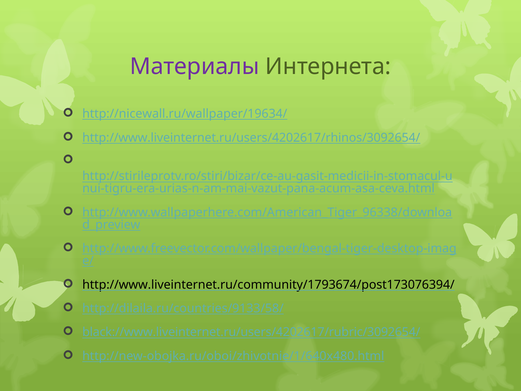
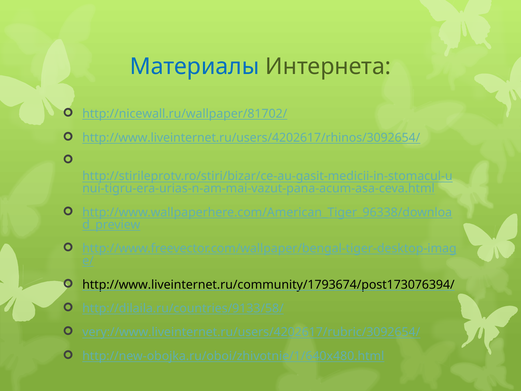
Материалы colour: purple -> blue (195, 66)
http://nicewall.ru/wallpaper/19634/: http://nicewall.ru/wallpaper/19634/ -> http://nicewall.ru/wallpaper/81702/ (185, 114)
black://www.liveinternet.ru/users/4202617/rubric/3092654/: black://www.liveinternet.ru/users/4202617/rubric/3092654/ -> very://www.liveinternet.ru/users/4202617/rubric/3092654/ (251, 332)
